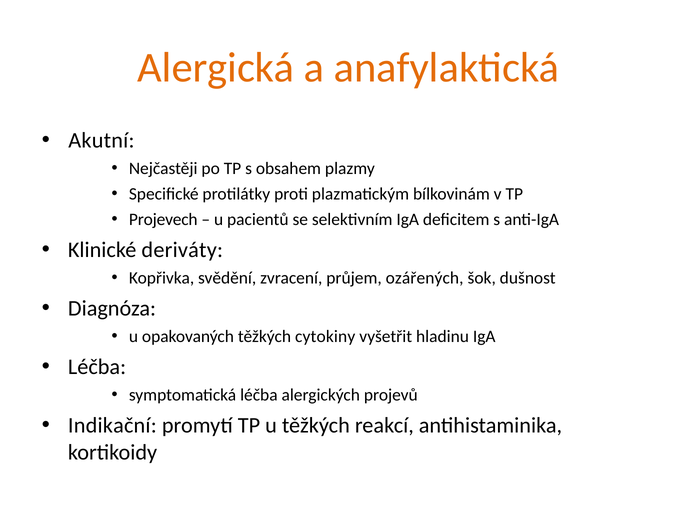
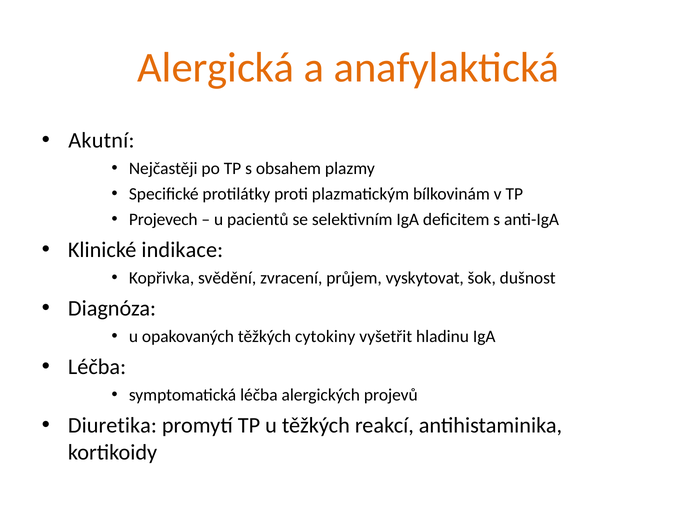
deriváty: deriváty -> indikace (182, 250)
ozářených: ozářených -> vyskytovat (425, 278)
Indikační: Indikační -> Diuretika (112, 425)
